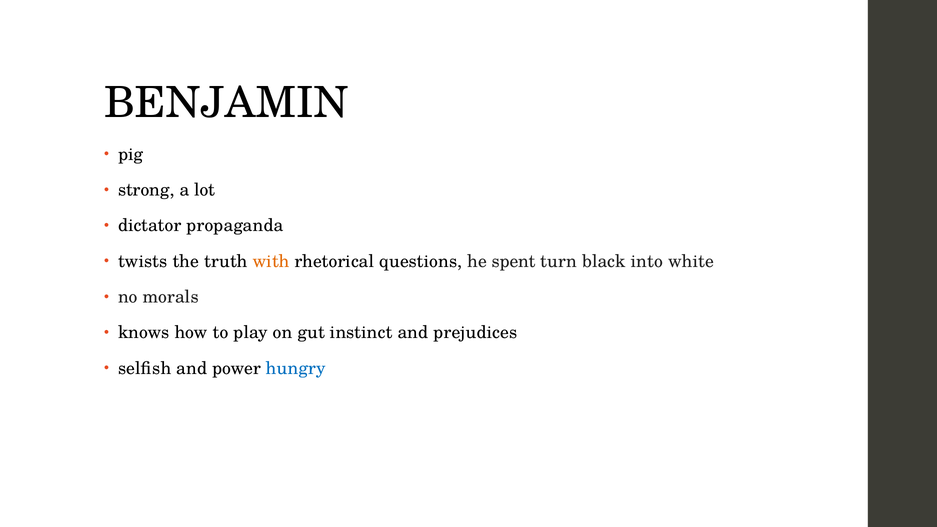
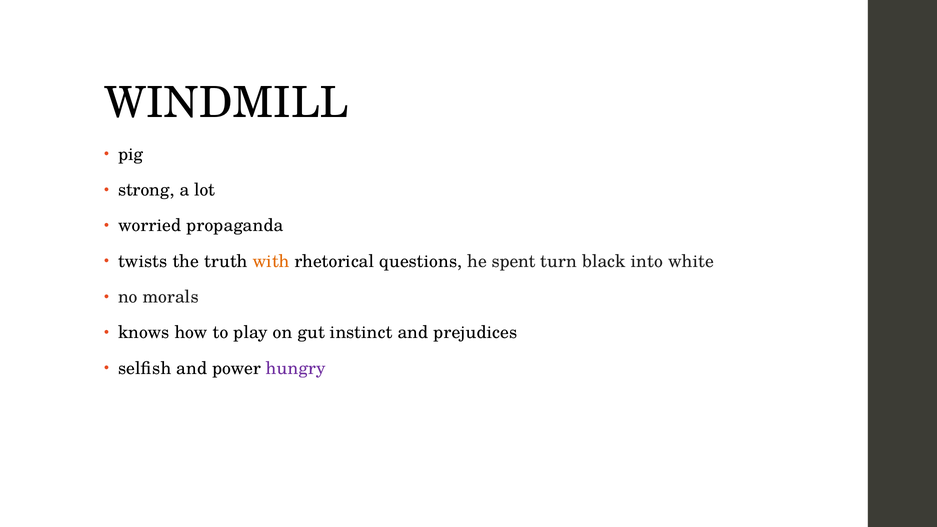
BENJAMIN: BENJAMIN -> WINDMILL (226, 103)
dictator: dictator -> worried (150, 226)
hungry colour: blue -> purple (296, 368)
